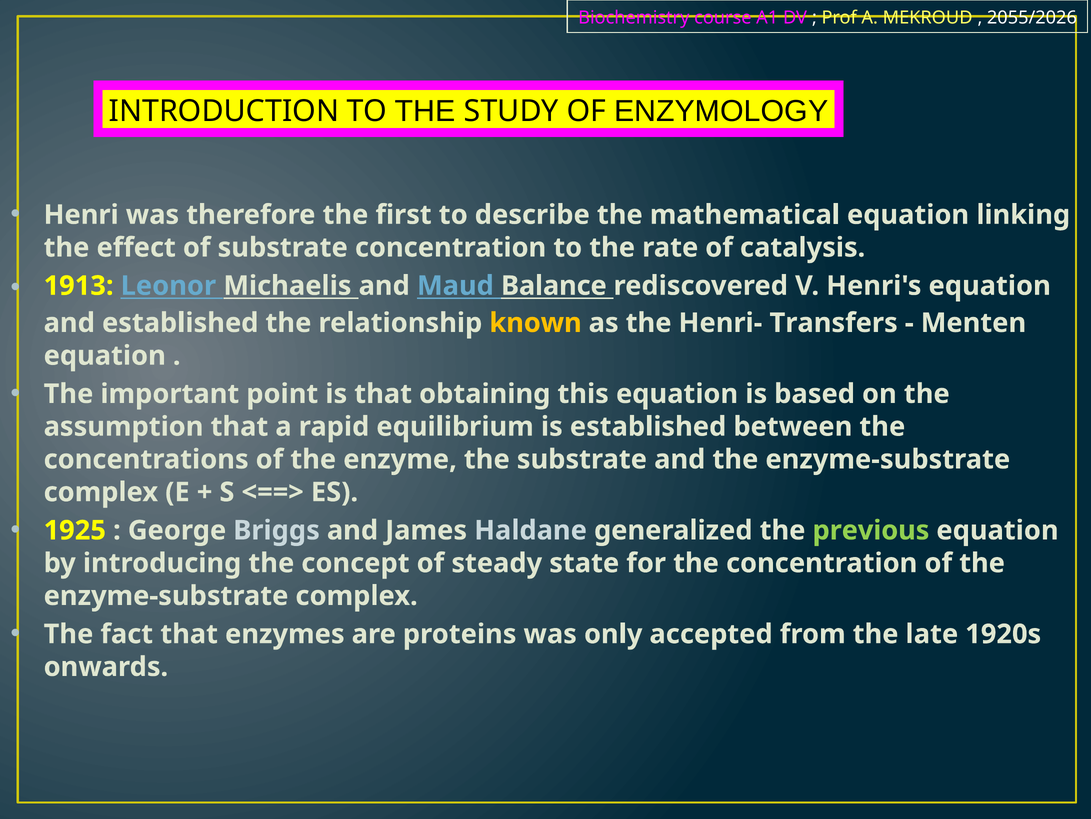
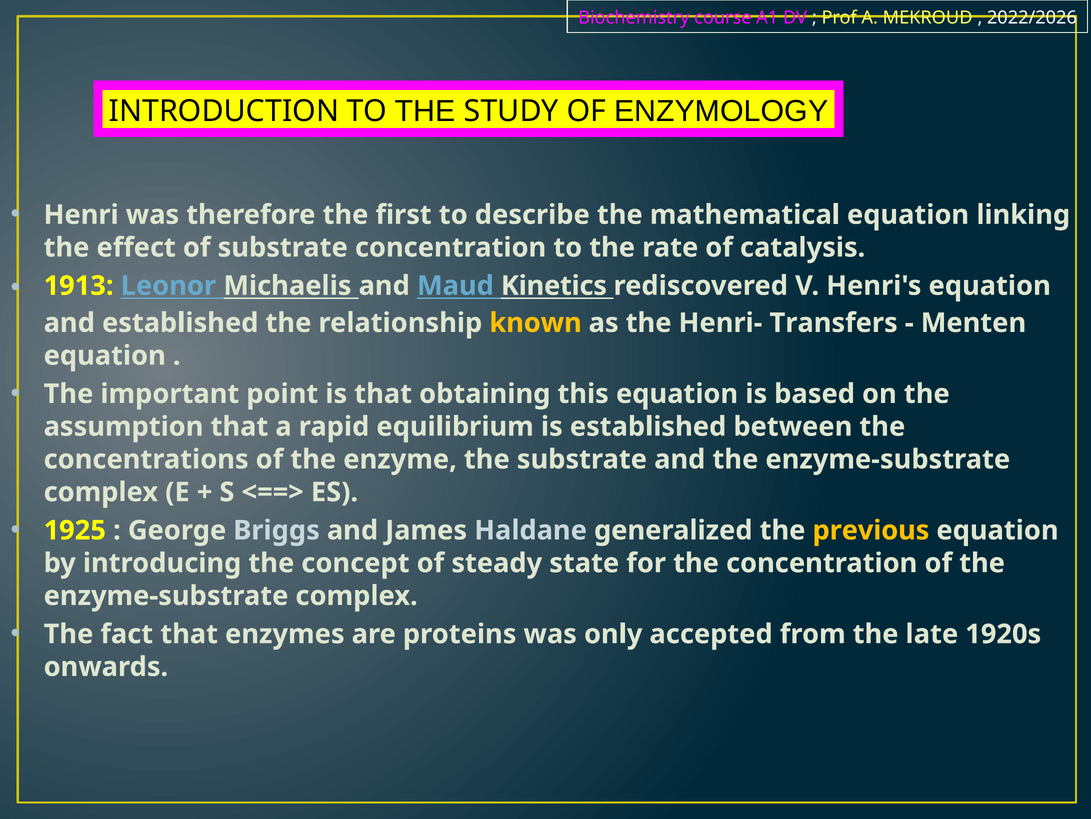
2055/2026: 2055/2026 -> 2022/2026 (1032, 17)
Balance: Balance -> Kinetics (554, 286)
previous colour: light green -> yellow (871, 530)
